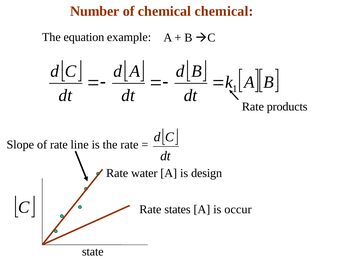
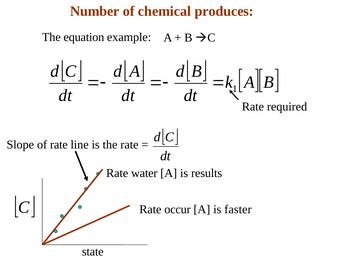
chemical chemical: chemical -> produces (224, 11)
products: products -> required (287, 106)
design: design -> results (207, 173)
states: states -> occur (178, 209)
occur: occur -> faster (238, 209)
